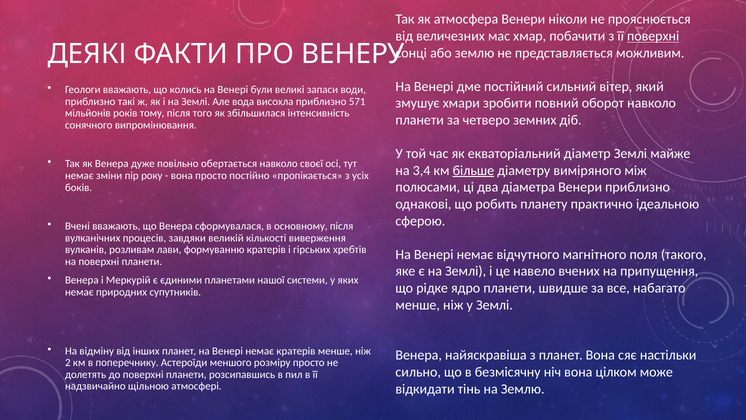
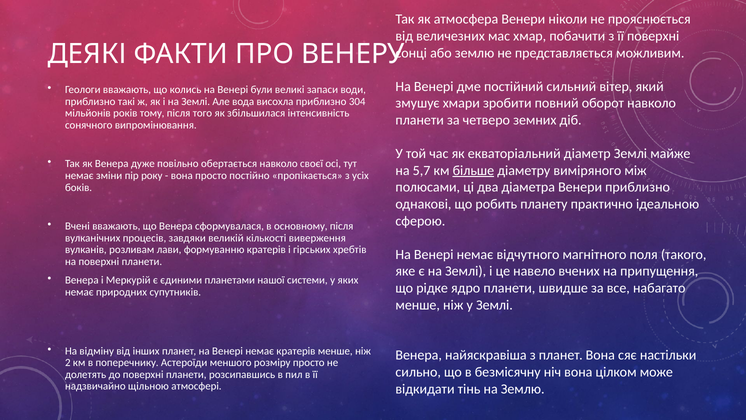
поверхні underline: present -> none (653, 36)
571: 571 -> 304 (357, 101)
3,4: 3,4 -> 5,7 (422, 170)
